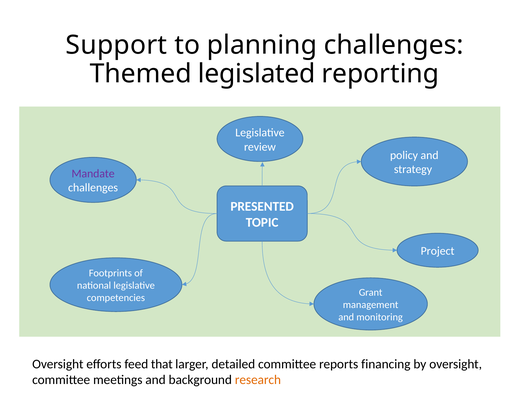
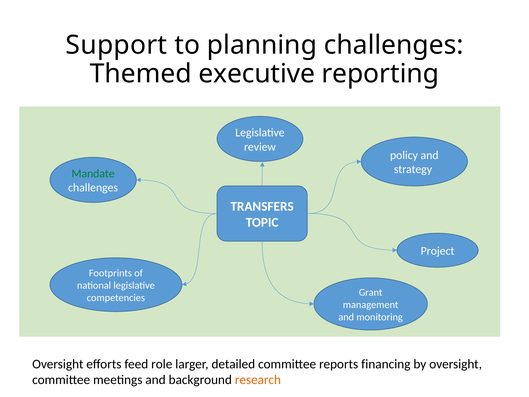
legislated: legislated -> executive (257, 74)
Mandate colour: purple -> green (93, 174)
PRESENTED: PRESENTED -> TRANSFERS (262, 206)
that: that -> role (162, 364)
